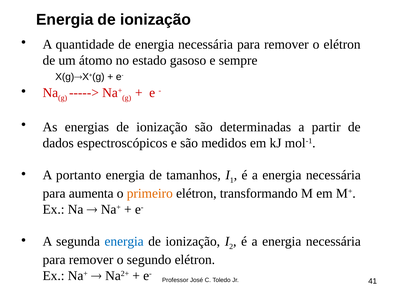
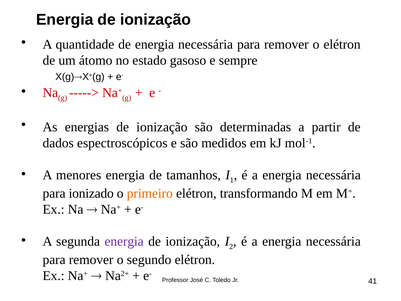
portanto: portanto -> menores (79, 175)
aumenta: aumenta -> ionizado (91, 193)
energia colour: blue -> purple (124, 241)
